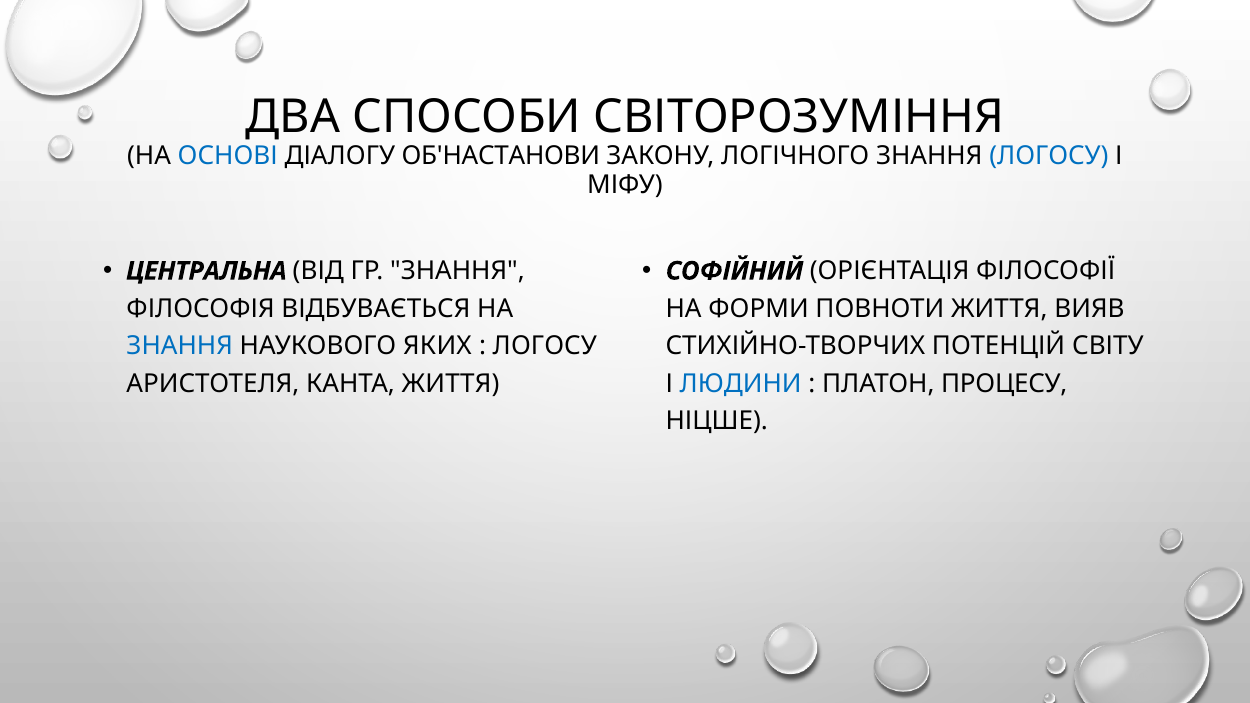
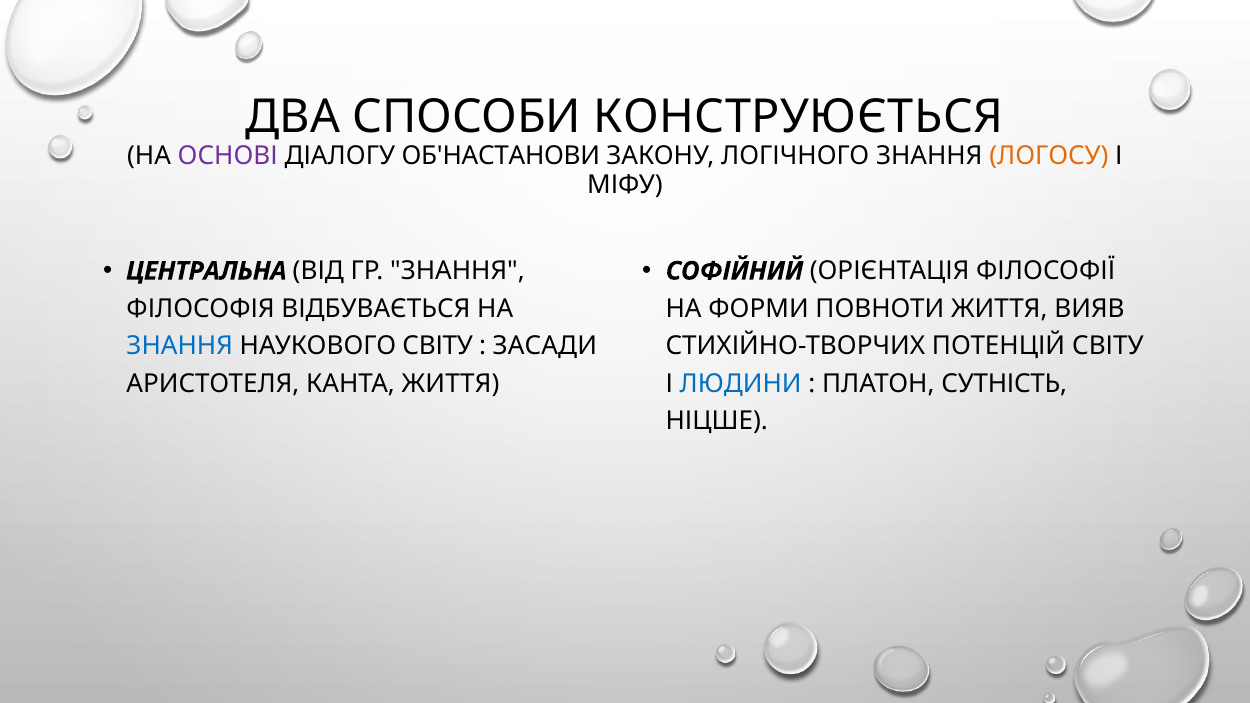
СВІТОРОЗУМІННЯ: СВІТОРОЗУМІННЯ -> КОНСТРУЮЄТЬСЯ (799, 117)
ОСНОВІ colour: blue -> purple (228, 156)
ЛОГОСУ colour: blue -> orange (1049, 156)
НАУКОВОГО ЯКИХ: ЯКИХ -> СВІТУ (438, 346)
ЛОГОСУ: ЛОГОСУ -> ЗАСАДИ (545, 346)
ПРОЦЕСУ: ПРОЦЕСУ -> СУТНІСТЬ (1004, 384)
